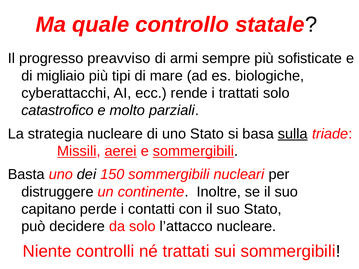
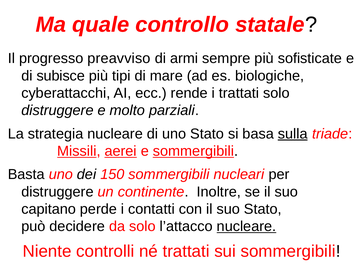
migliaio: migliaio -> subisce (61, 76)
catastrofico: catastrofico -> distruggere (57, 111)
nucleare underline: none -> present (246, 227)
